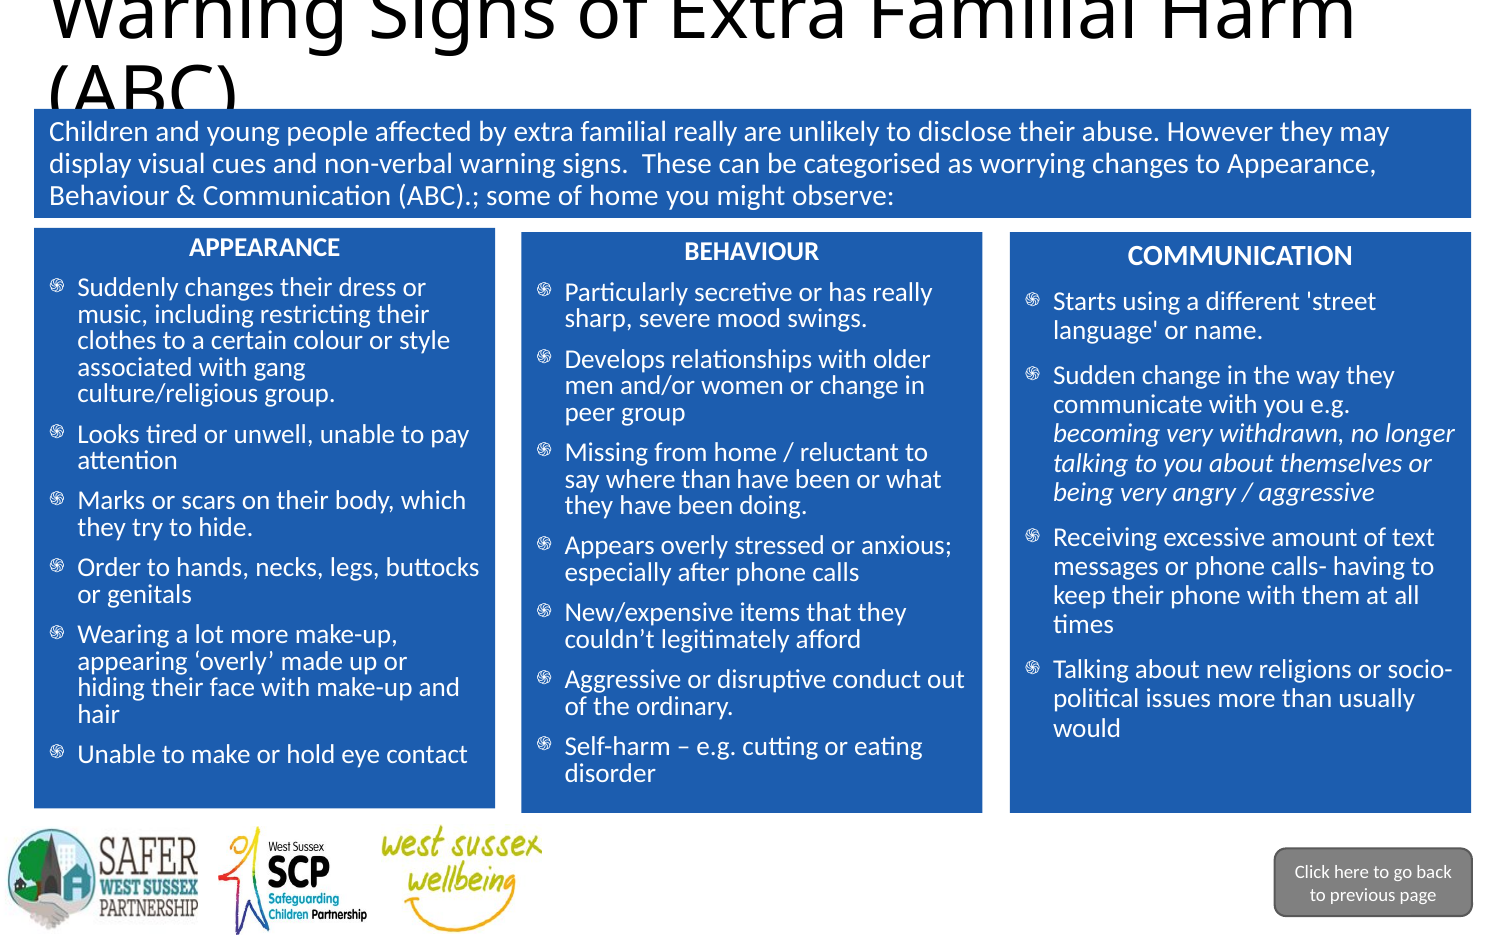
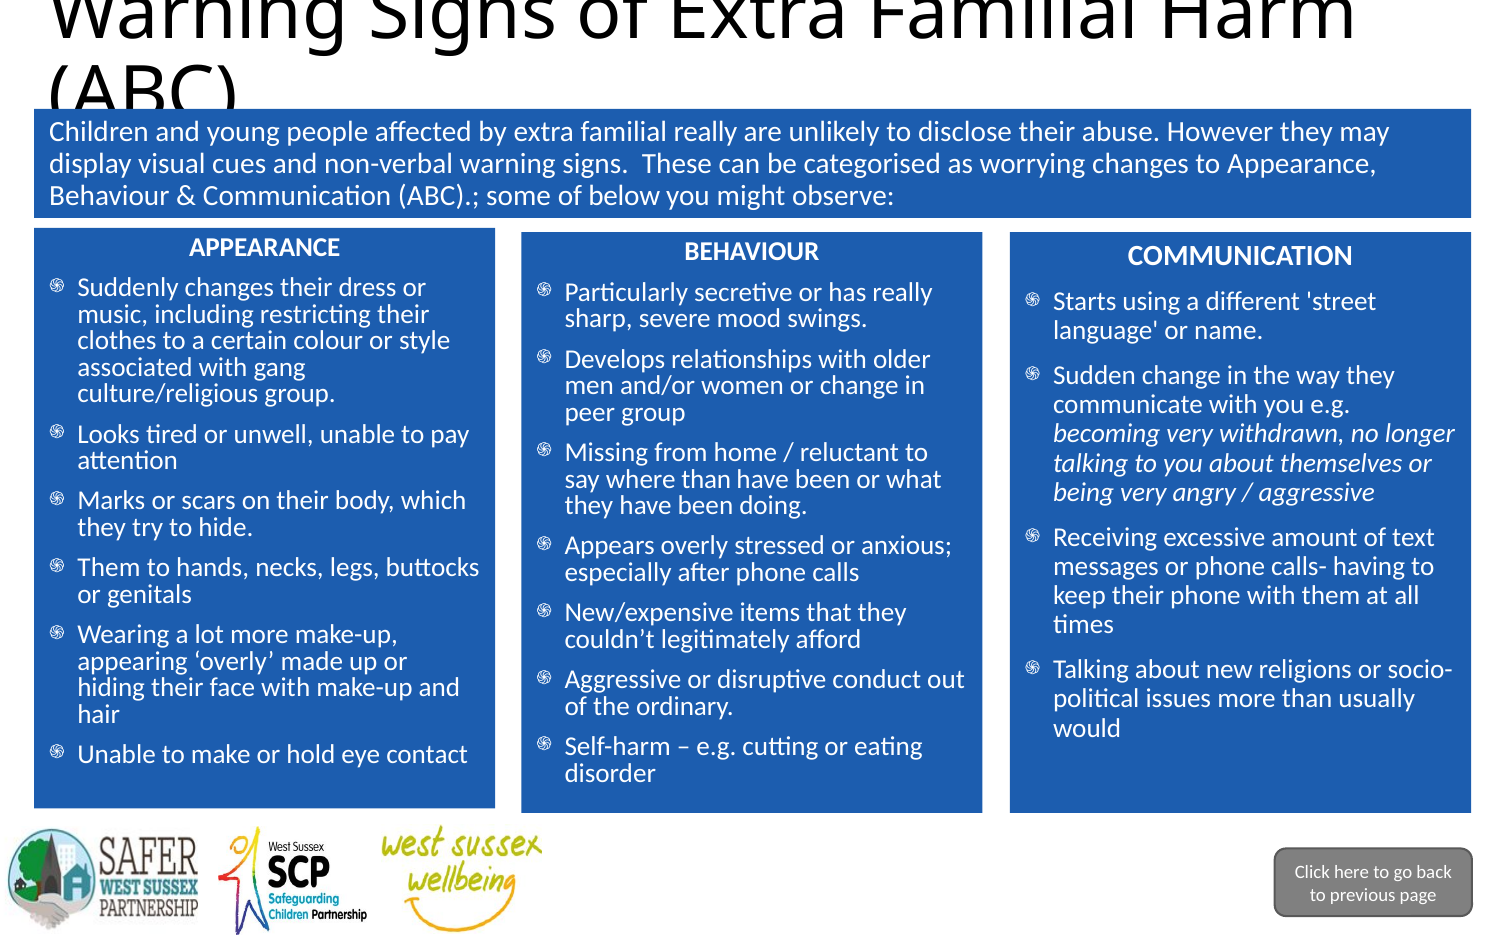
of home: home -> below (624, 195)
Order: Order -> Them (109, 568)
